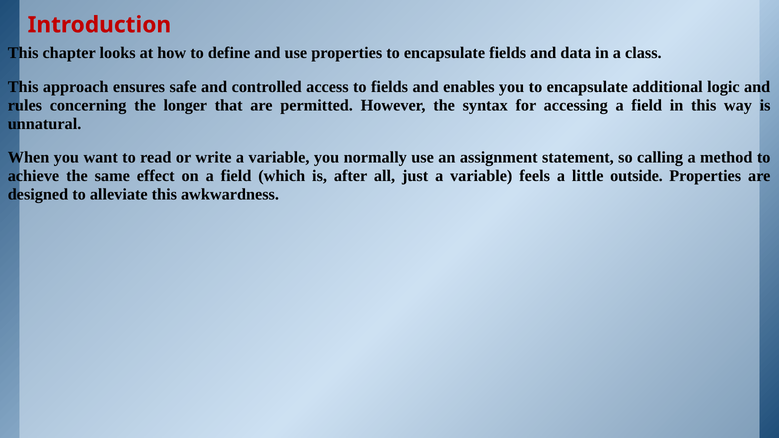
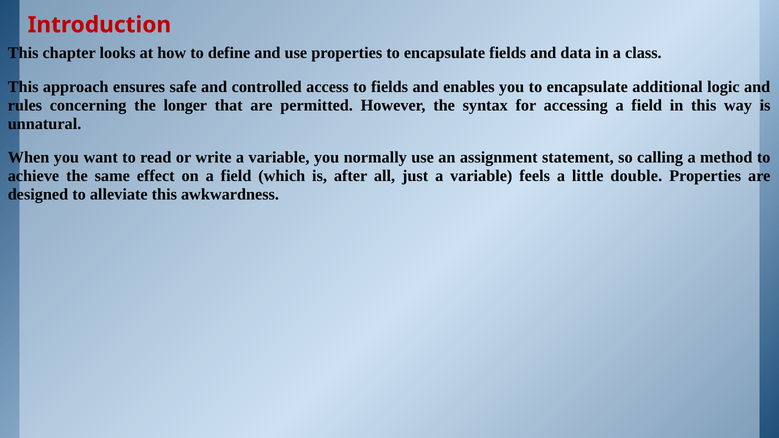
outside: outside -> double (636, 176)
